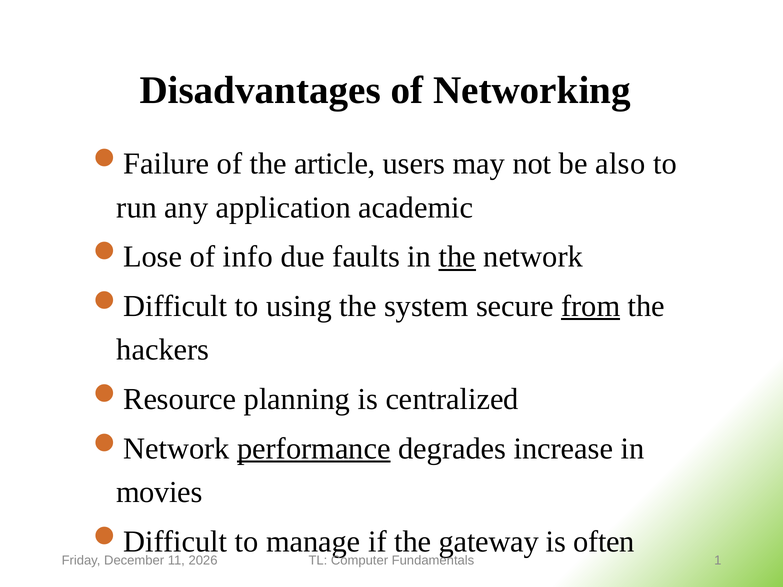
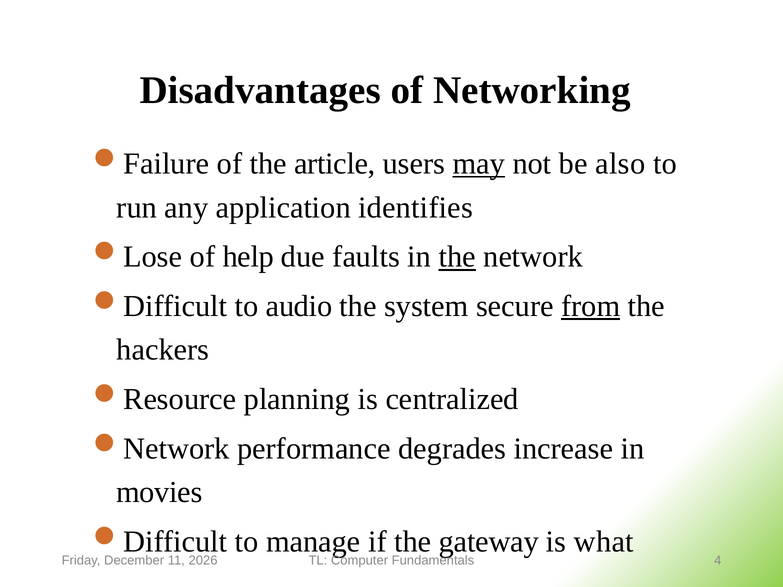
may underline: none -> present (479, 164)
academic: academic -> identifies (416, 208)
info: info -> help (248, 257)
using: using -> audio (299, 306)
performance underline: present -> none (314, 449)
often: often -> what (604, 542)
1: 1 -> 4 (718, 561)
